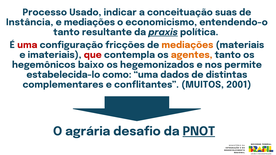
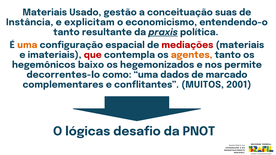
Processo: Processo -> Materiais (45, 12)
indicar: indicar -> gestão (120, 12)
e mediações: mediações -> explicitam (89, 22)
uma colour: red -> orange (27, 45)
fricções: fricções -> espacial (125, 45)
mediações colour: orange -> red (187, 45)
estabelecida-lo: estabelecida-lo -> decorrentes-lo (63, 75)
distintas: distintas -> marcado (227, 75)
agrária: agrária -> lógicas (88, 132)
PNOT underline: present -> none (199, 132)
